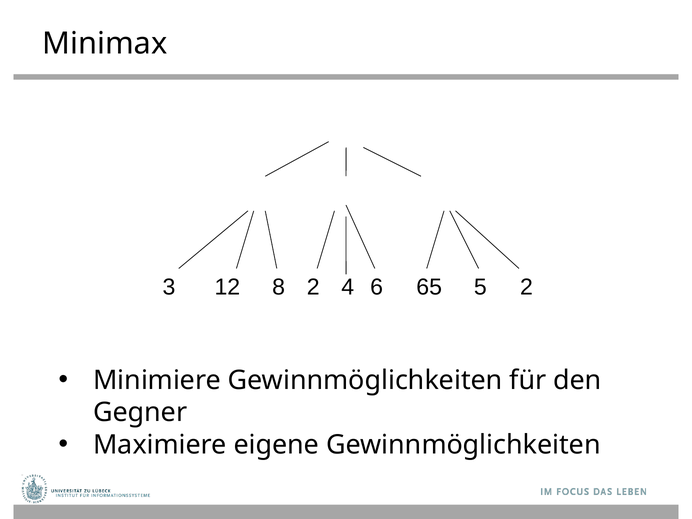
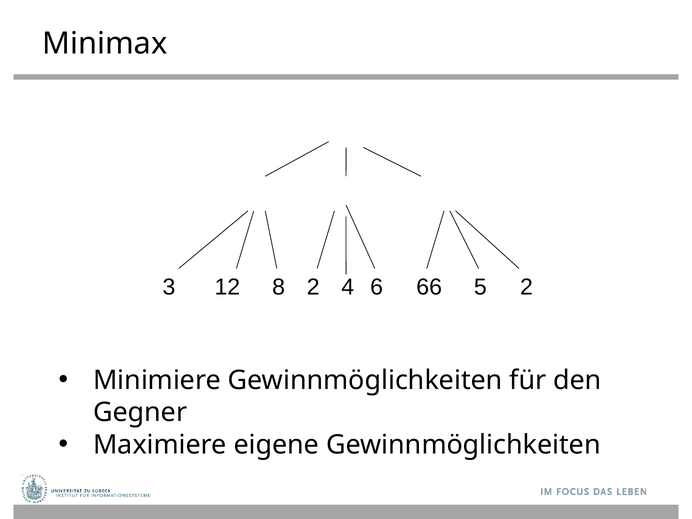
65: 65 -> 66 (429, 287)
